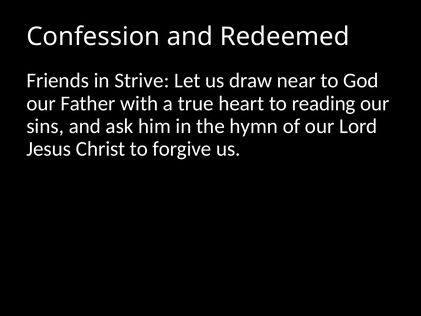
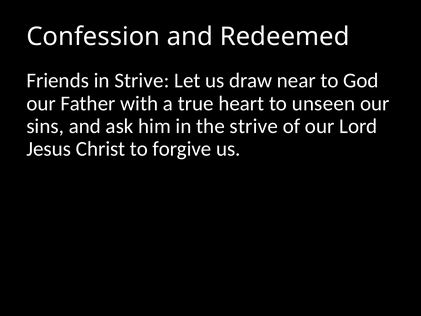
reading: reading -> unseen (323, 103)
the hymn: hymn -> strive (254, 126)
